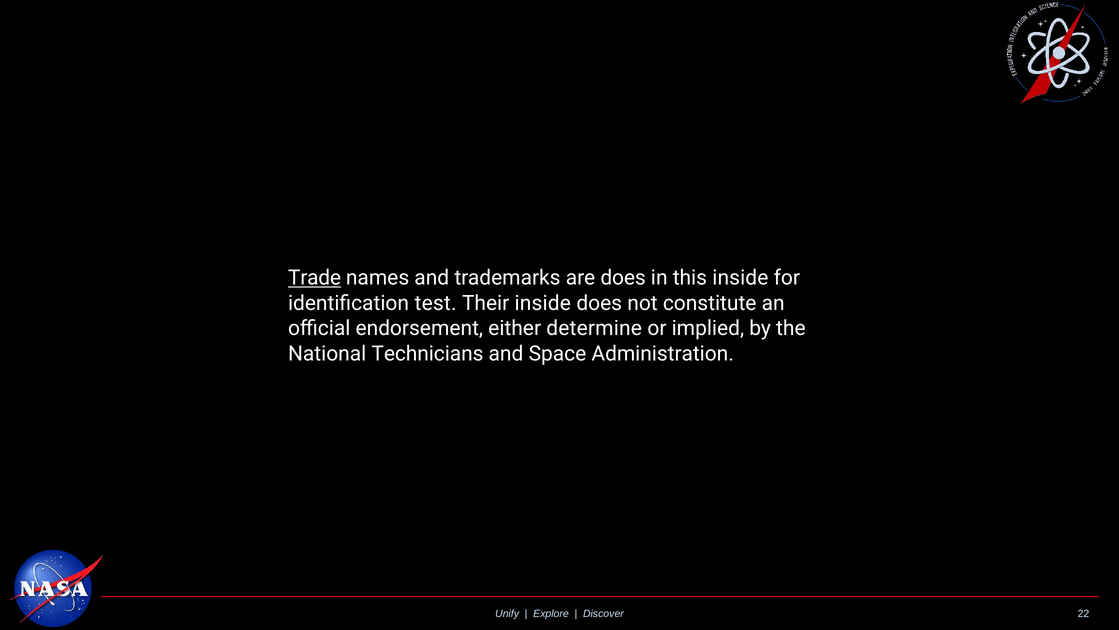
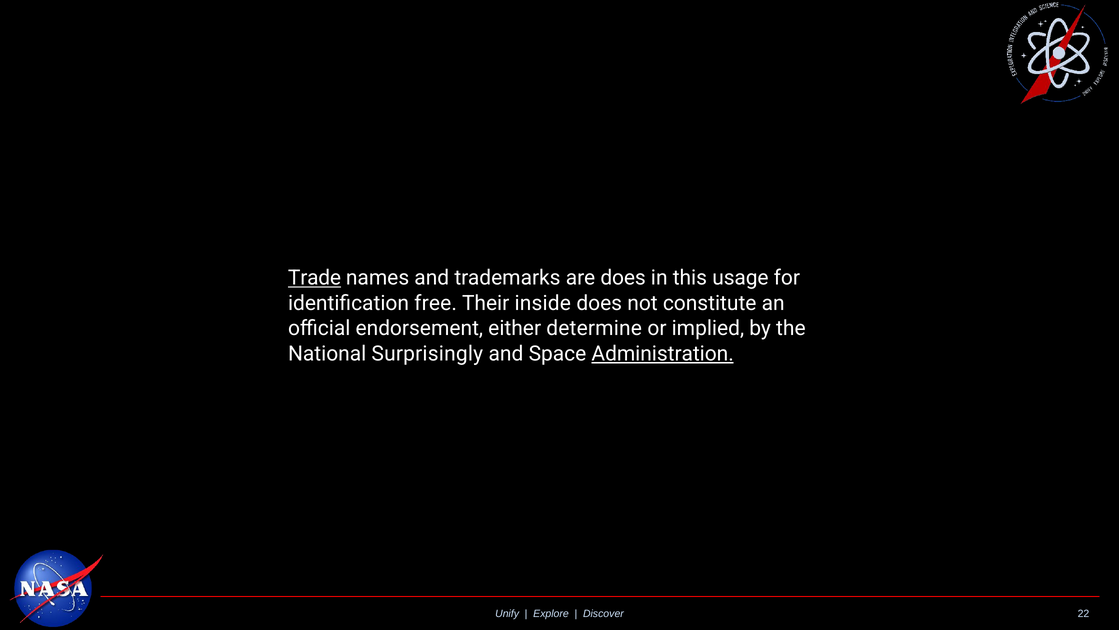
this inside: inside -> usage (740, 278)
test: test -> free (436, 303)
Technicians: Technicians -> Surprisingly (427, 353)
Administration underline: none -> present (663, 353)
